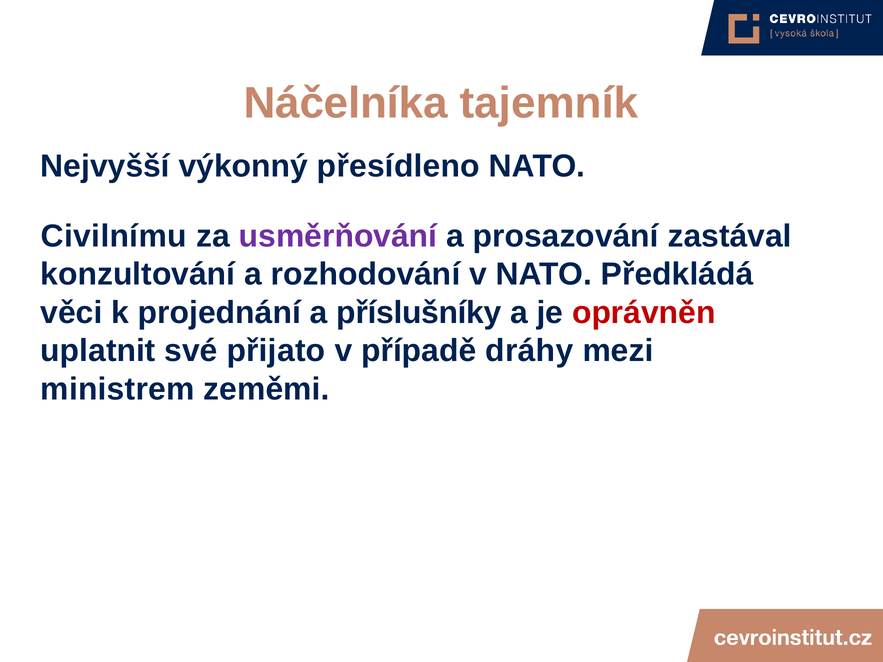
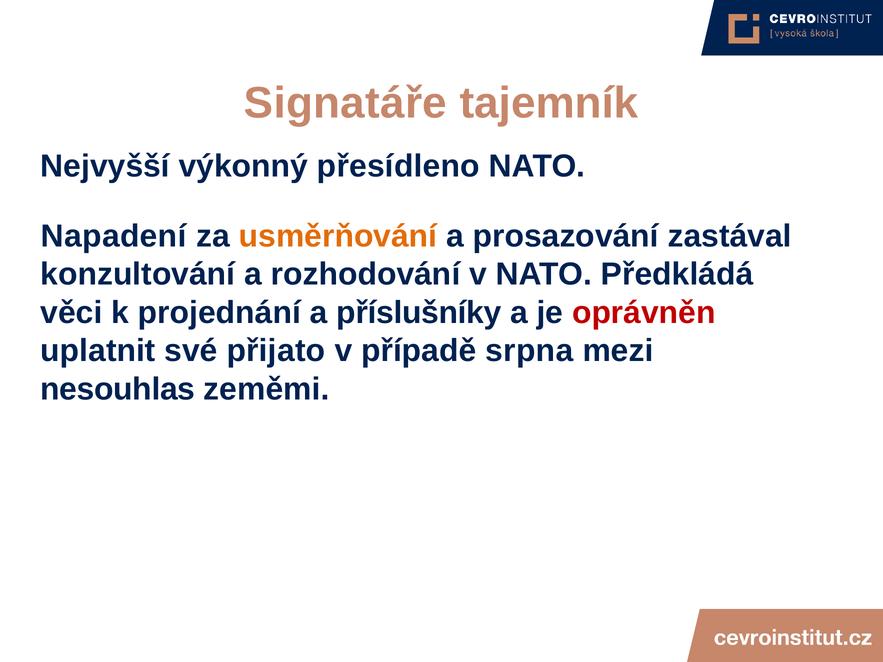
Náčelníka: Náčelníka -> Signatáře (345, 103)
Civilnímu: Civilnímu -> Napadení (114, 236)
usměrňování colour: purple -> orange (338, 236)
dráhy: dráhy -> srpna (529, 351)
ministrem: ministrem -> nesouhlas (118, 389)
